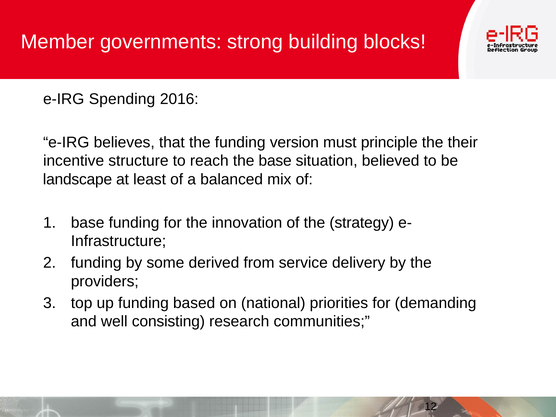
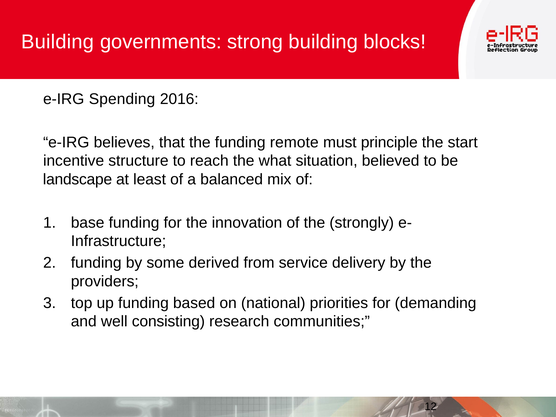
Member: Member -> Building (58, 42)
version: version -> remote (294, 142)
their: their -> start (463, 142)
the base: base -> what (275, 161)
strategy: strategy -> strongly (362, 223)
